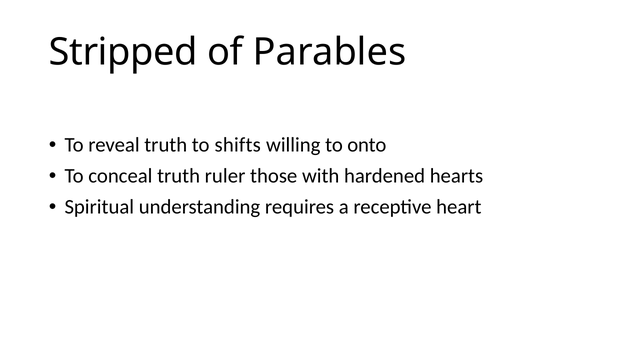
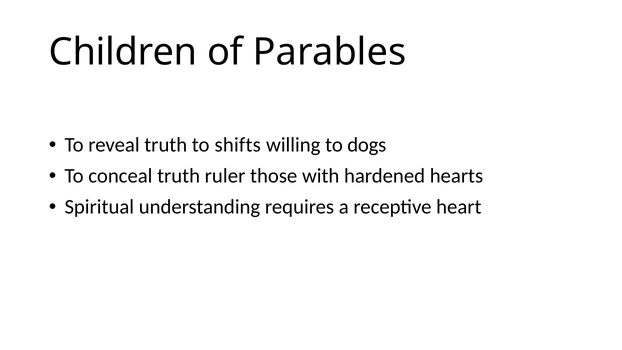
Stripped: Stripped -> Children (123, 52)
onto: onto -> dogs (367, 145)
